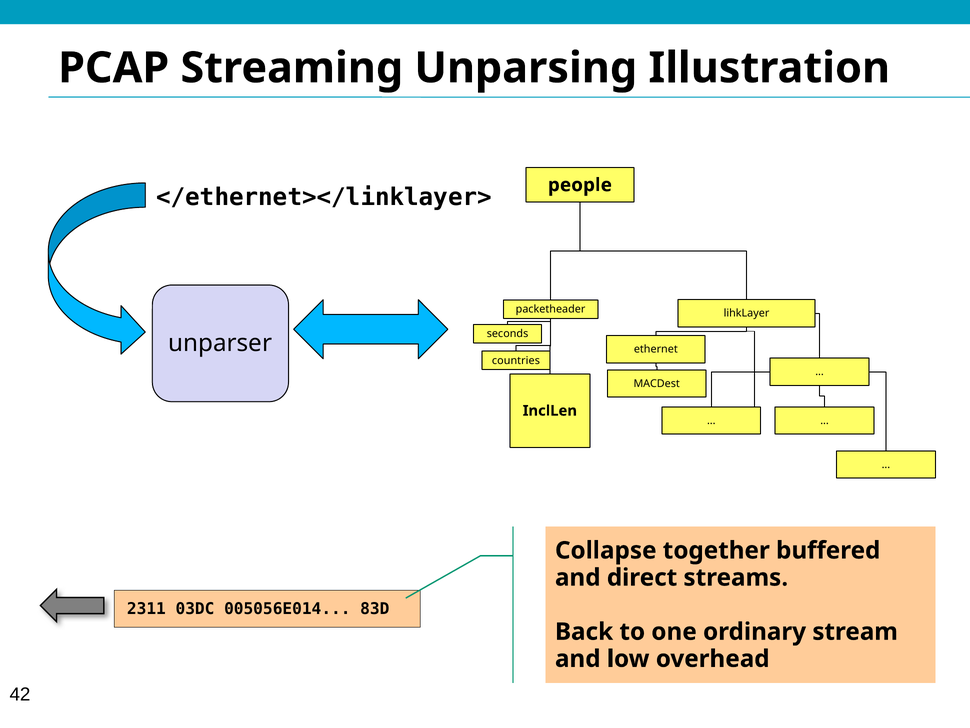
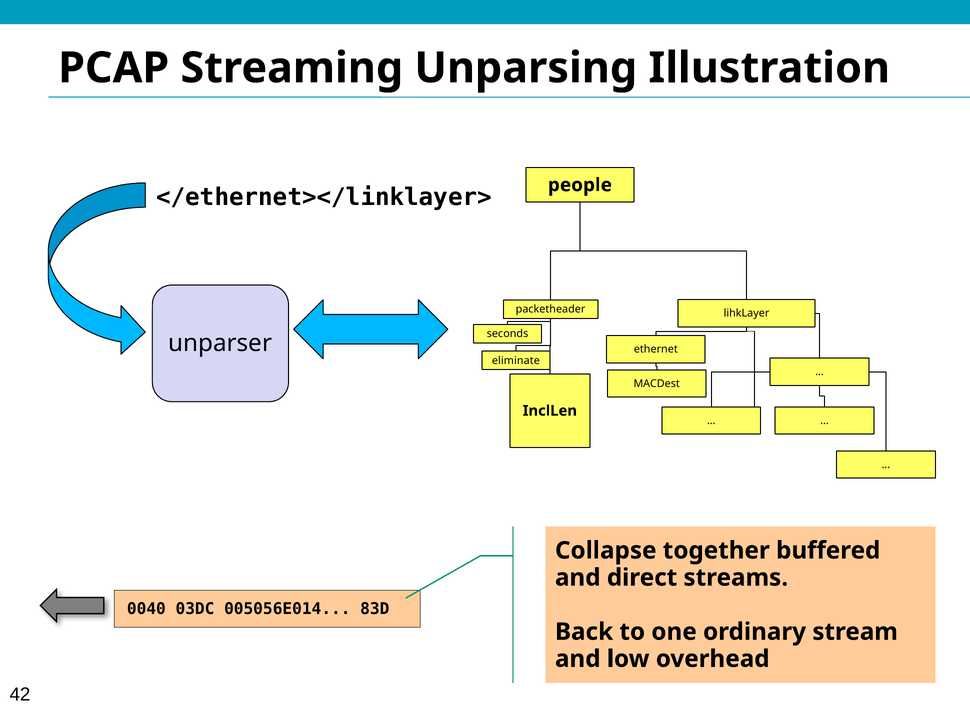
countries: countries -> eliminate (516, 360)
2311: 2311 -> 0040 (146, 608)
